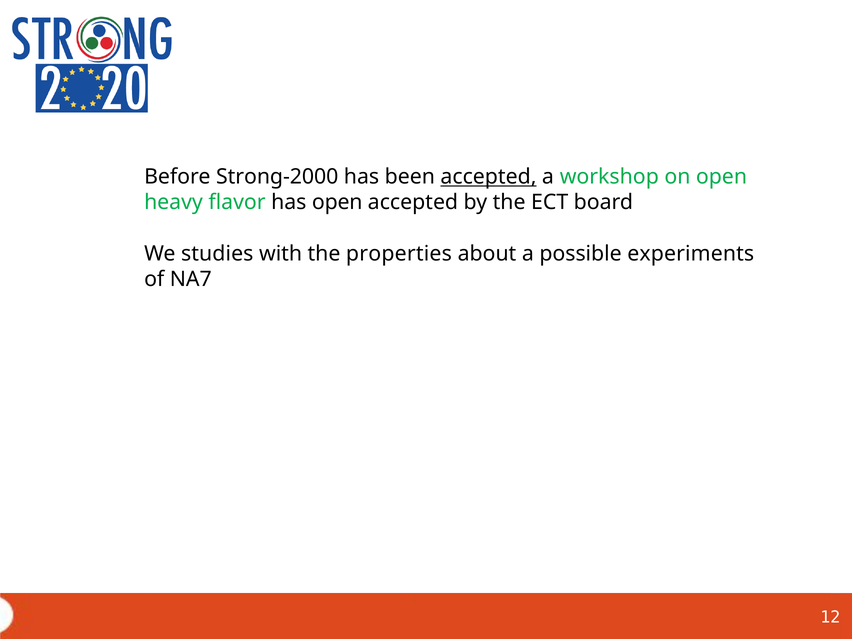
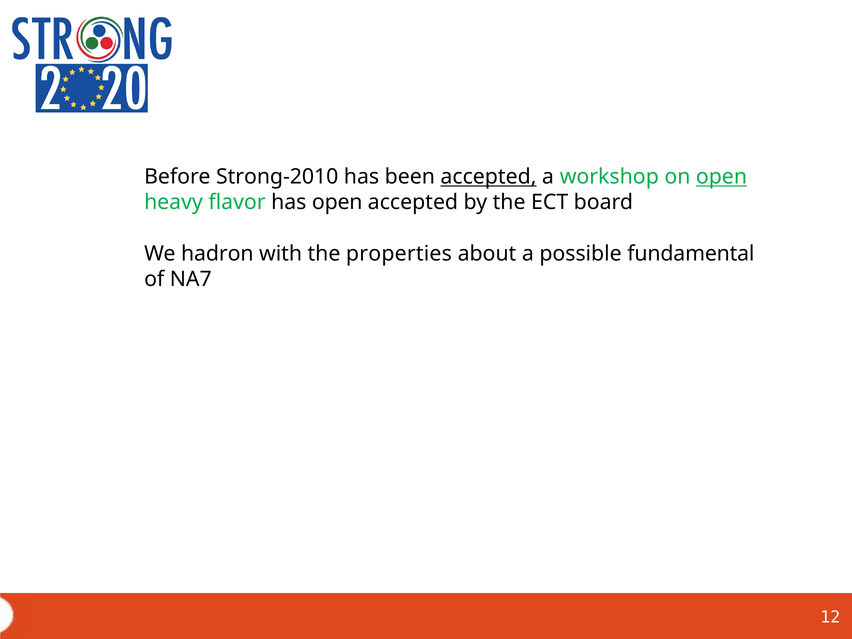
Strong-2000: Strong-2000 -> Strong-2010 (277, 177)
open underline: none -> present (721, 177)
studies: studies -> hadron (217, 254)
experiments: experiments -> fundamental (691, 254)
